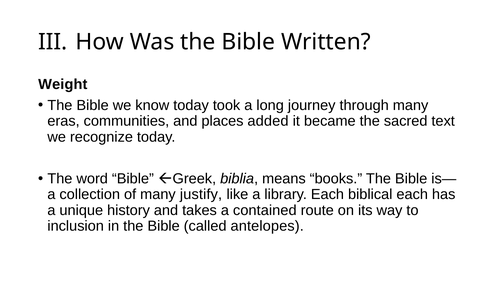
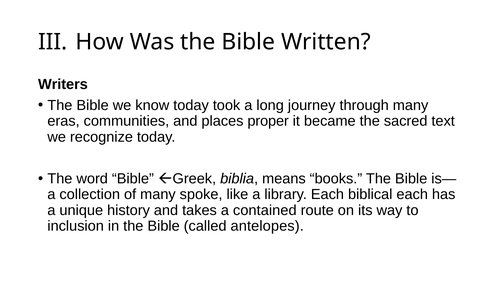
Weight: Weight -> Writers (63, 84)
added: added -> proper (268, 121)
justify: justify -> spoke (201, 194)
